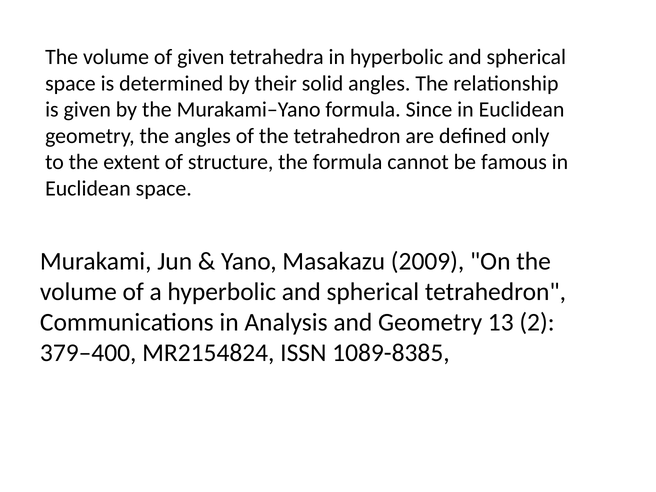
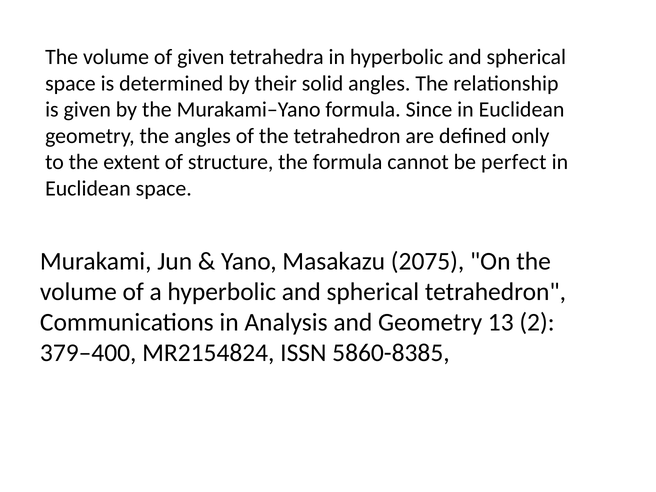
famous: famous -> perfect (514, 162)
2009: 2009 -> 2075 (428, 261)
1089-8385: 1089-8385 -> 5860-8385 (391, 353)
